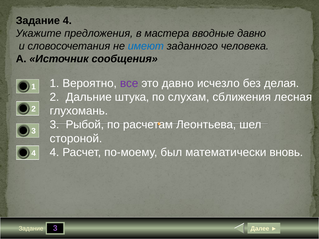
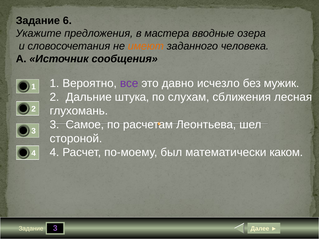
Задание 4: 4 -> 6 (67, 21)
вводные давно: давно -> озера (252, 33)
имеют colour: blue -> orange (146, 46)
делая: делая -> мужик (282, 83)
Рыбой: Рыбой -> Самое (85, 125)
вновь: вновь -> каком (286, 152)
